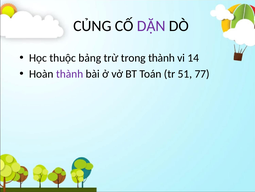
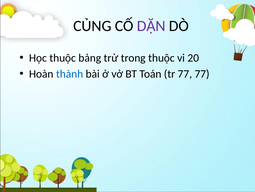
trong thành: thành -> thuộc (161, 58)
14: 14 -> 20 (193, 58)
thành colour: purple -> blue (70, 74)
tr 51: 51 -> 77 (185, 74)
